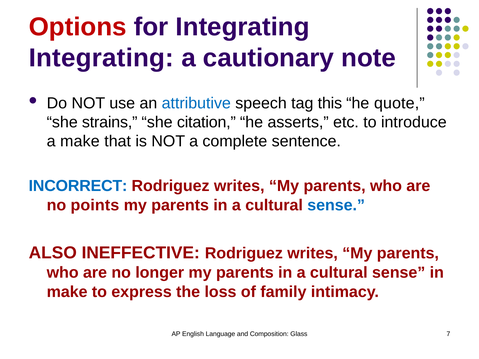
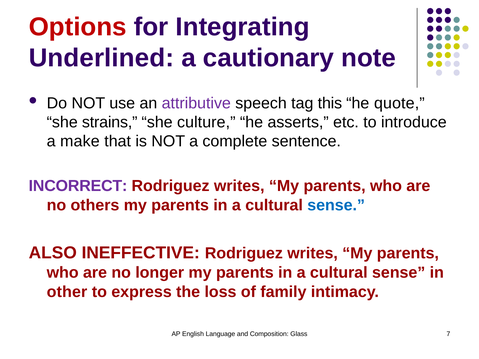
Integrating: Integrating -> Underlined (101, 58)
attributive colour: blue -> purple (196, 103)
citation: citation -> culture (206, 122)
INCORRECT colour: blue -> purple (78, 186)
points: points -> others (95, 205)
make: make -> other (67, 292)
